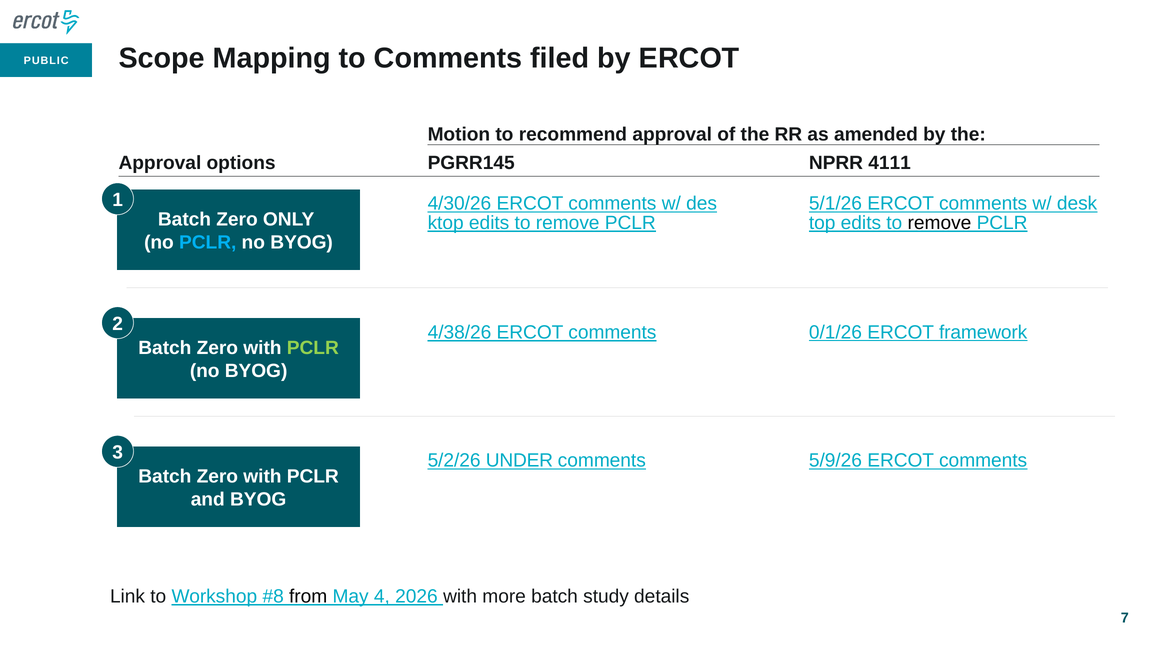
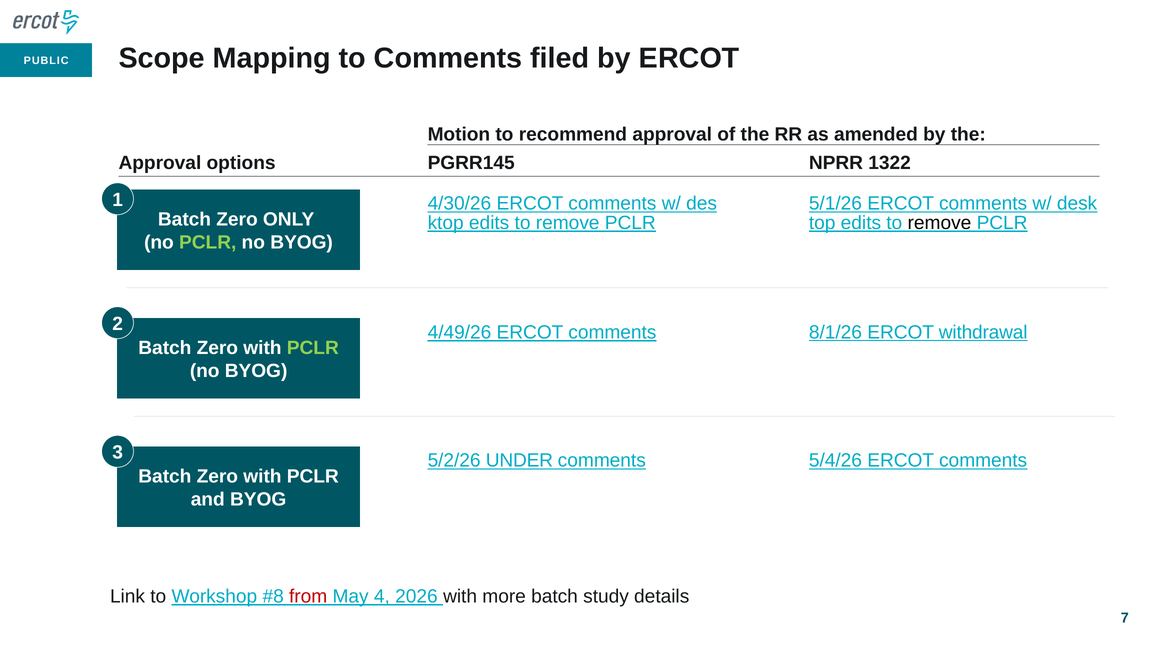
4111: 4111 -> 1322 (890, 163)
PCLR colour: light blue -> light green (208, 242)
4/38/26: 4/38/26 -> 4/49/26 (459, 332)
0/1/26: 0/1/26 -> 8/1/26 (835, 332)
framework: framework -> withdrawal (983, 332)
5/9/26: 5/9/26 -> 5/4/26 (835, 461)
from colour: black -> red (308, 596)
